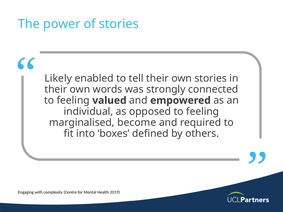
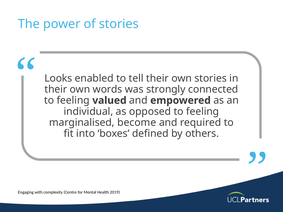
Likely: Likely -> Looks (58, 78)
